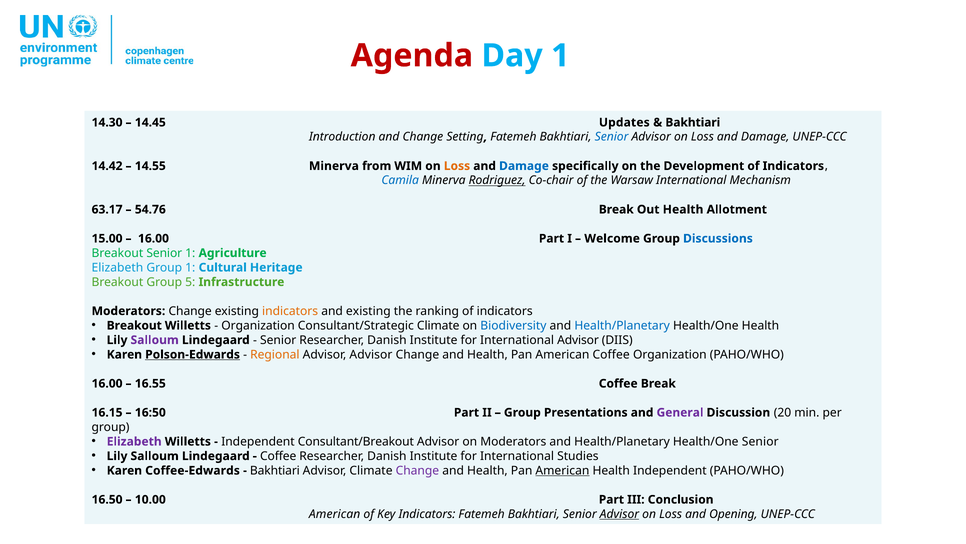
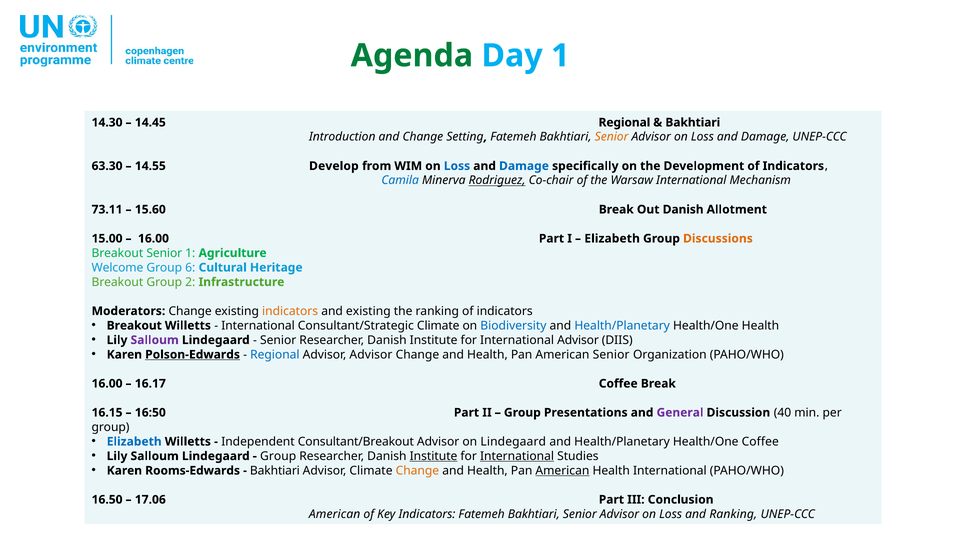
Agenda colour: red -> green (412, 56)
14.45 Updates: Updates -> Regional (624, 122)
Senior colour: blue -> orange (612, 137)
14.42: 14.42 -> 63.30 (107, 166)
14.55 Minerva: Minerva -> Develop (334, 166)
Loss colour: orange -> blue (457, 166)
63.17: 63.17 -> 73.11 (107, 209)
54.76: 54.76 -> 15.60 (150, 209)
Out Health: Health -> Danish (683, 209)
Welcome: Welcome -> Elizabeth (612, 238)
Discussions colour: blue -> orange (718, 238)
Elizabeth: Elizabeth -> Welcome (117, 267)
Group 1: 1 -> 6 (190, 267)
5: 5 -> 2 (190, 282)
Organization: Organization -> International (258, 325)
Regional colour: orange -> blue (275, 354)
American Coffee: Coffee -> Senior (611, 354)
16.55: 16.55 -> 16.17 (150, 383)
20: 20 -> 40 (783, 412)
Elizabeth colour: purple -> blue (134, 441)
on Moderators: Moderators -> Lindegaard (513, 441)
Health/One Senior: Senior -> Coffee (760, 441)
Coffee: Coffee -> Group (278, 456)
Institute underline: none -> present (434, 456)
International underline: none -> present (517, 456)
Coffee-Edwards: Coffee-Edwards -> Rooms-Edwards (193, 470)
Change colour: purple -> orange (417, 470)
Health Independent: Independent -> International (670, 470)
10.00: 10.00 -> 17.06 (150, 499)
Advisor underline: present -> none (619, 514)
and Opening: Opening -> Ranking (733, 514)
